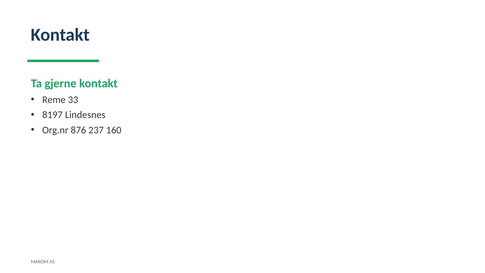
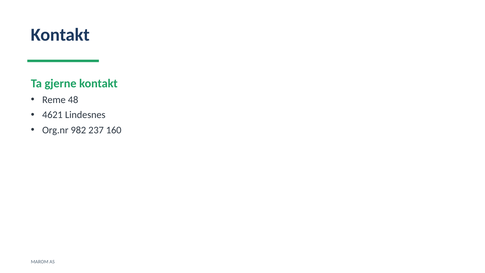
33: 33 -> 48 (73, 100)
8197: 8197 -> 4621 (52, 115)
876: 876 -> 982 (78, 130)
